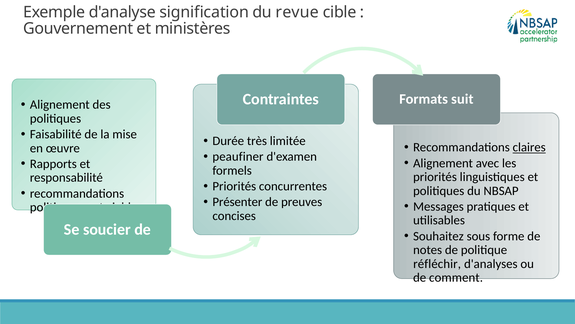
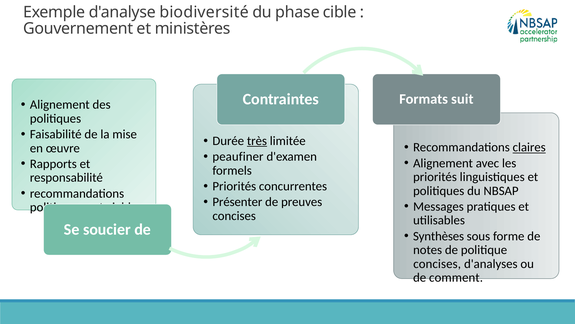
signification: signification -> biodiversité (204, 12)
revue: revue -> phase (297, 12)
très underline: none -> present (257, 141)
Souhaitez: Souhaitez -> Synthèses (439, 236)
réfléchir: réfléchir -> concises (437, 263)
